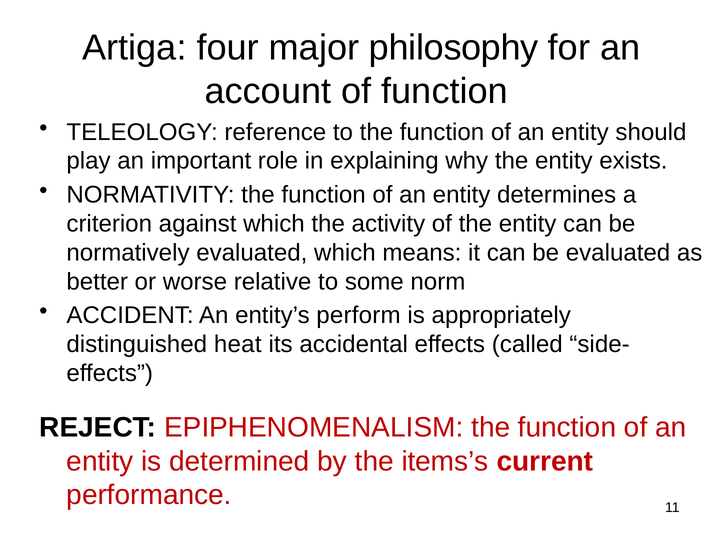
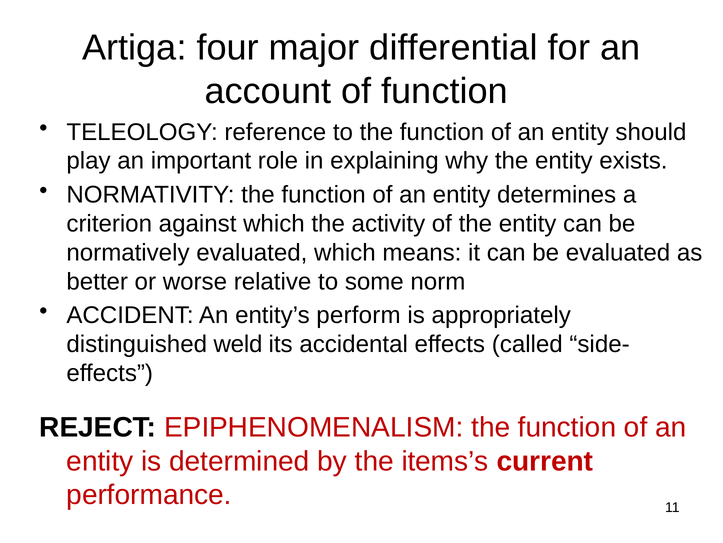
philosophy: philosophy -> differential (453, 48)
heat: heat -> weld (238, 344)
